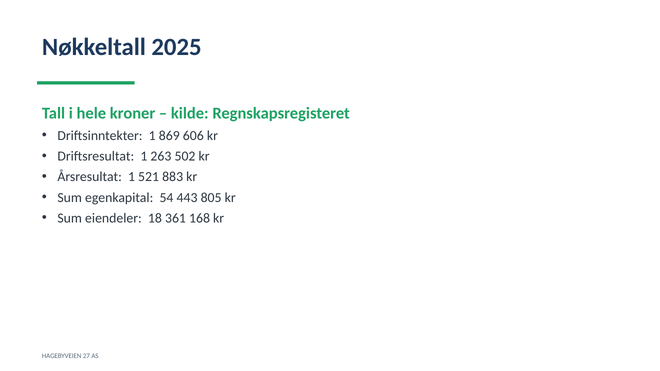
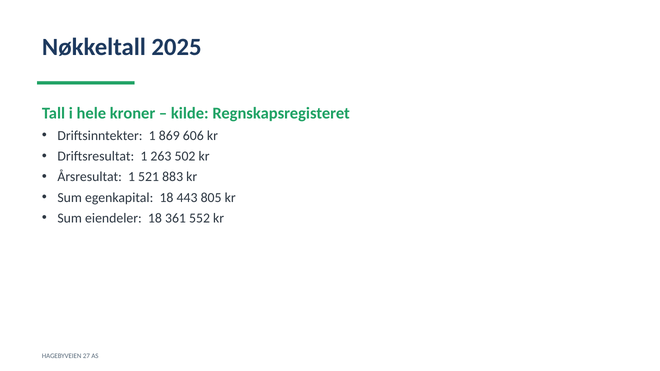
egenkapital 54: 54 -> 18 (166, 198)
168: 168 -> 552 (200, 218)
